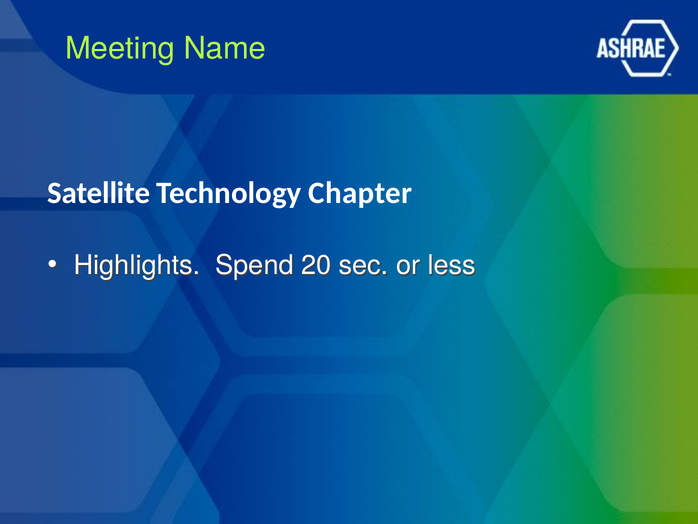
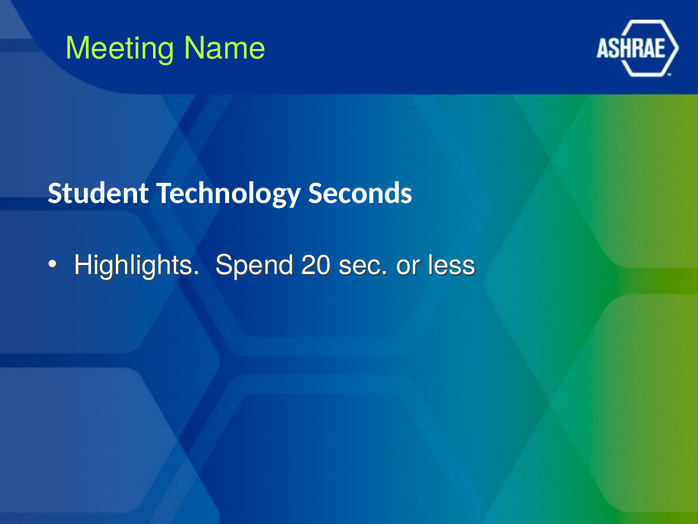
Satellite: Satellite -> Student (99, 193)
Chapter: Chapter -> Seconds (361, 193)
